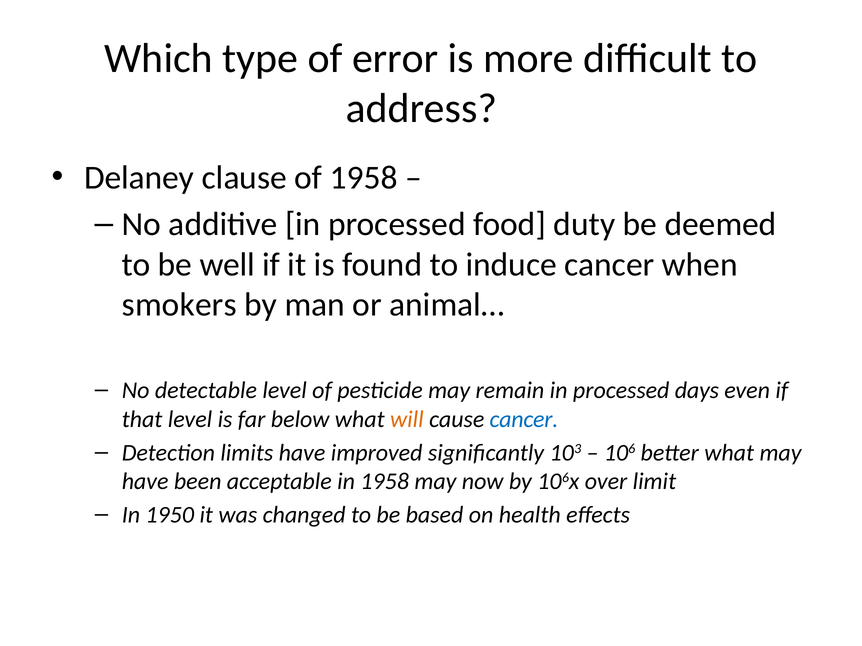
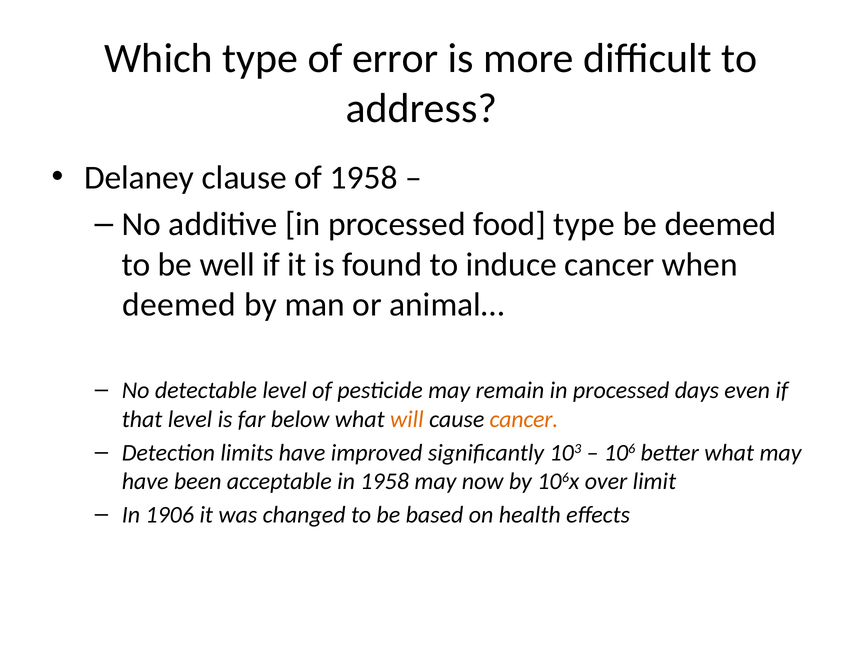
food duty: duty -> type (584, 225)
smokers: smokers -> deemed (179, 305)
cancer colour: blue -> orange (524, 419)
1950: 1950 -> 1906 (170, 515)
